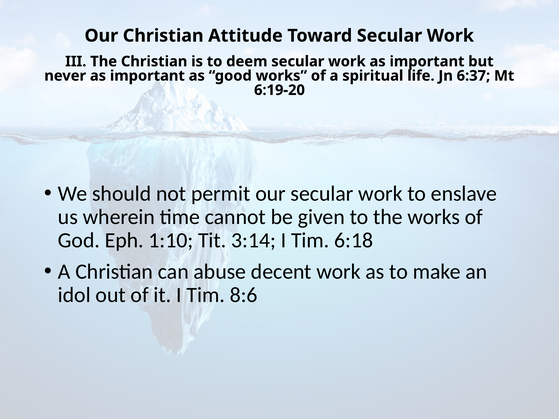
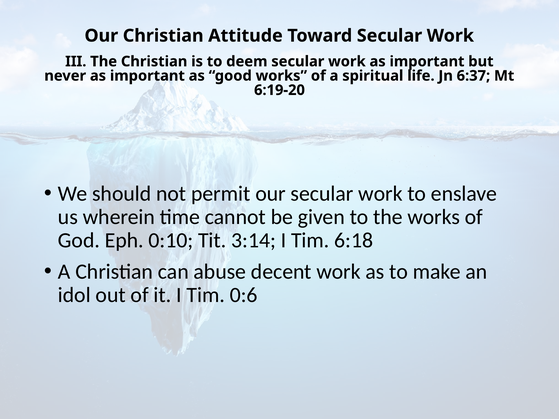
1:10: 1:10 -> 0:10 (171, 241)
8:6: 8:6 -> 0:6 (244, 295)
